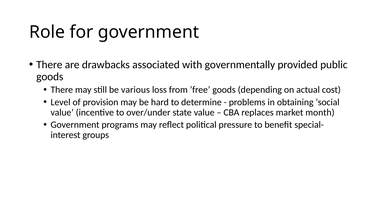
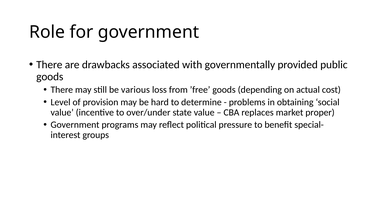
month: month -> proper (320, 112)
